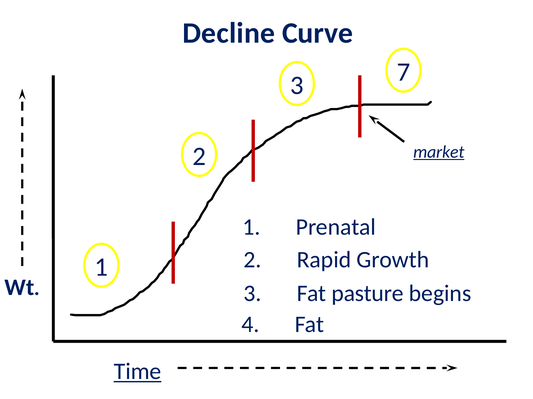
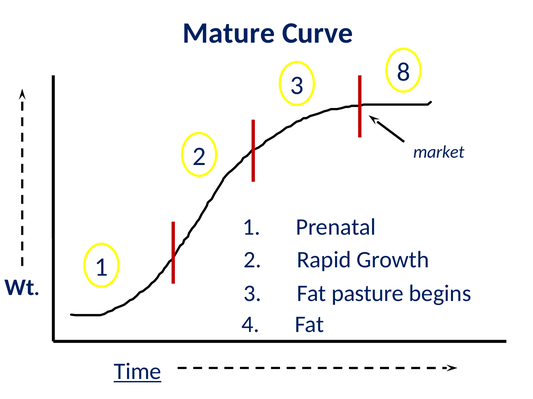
Decline: Decline -> Mature (229, 33)
7: 7 -> 8 (403, 72)
market underline: present -> none (439, 152)
